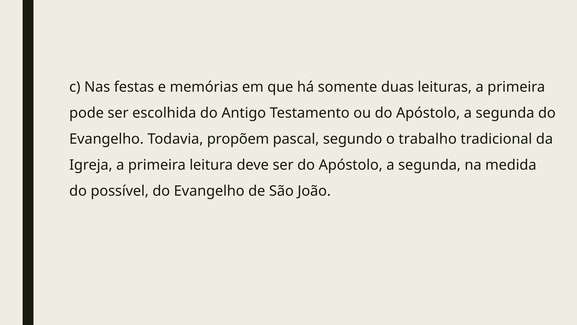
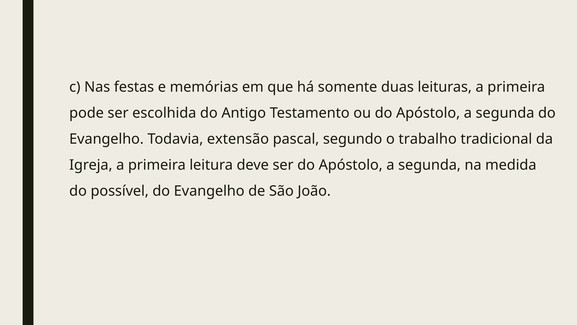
propõem: propõem -> extensão (238, 139)
